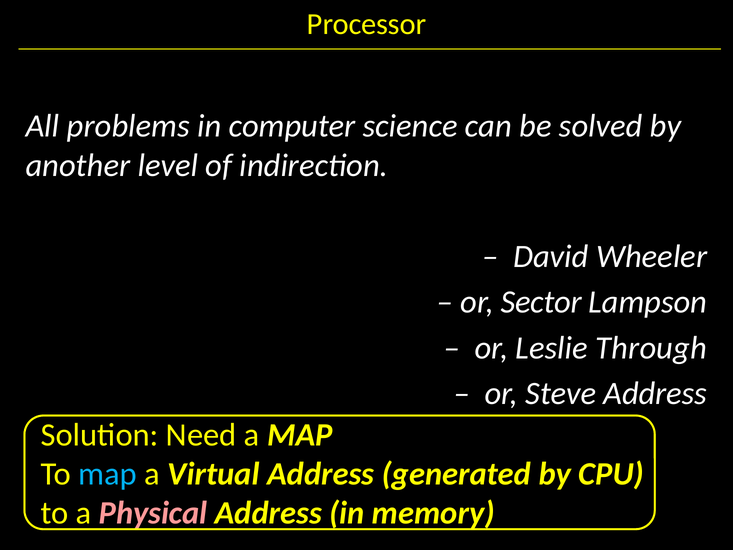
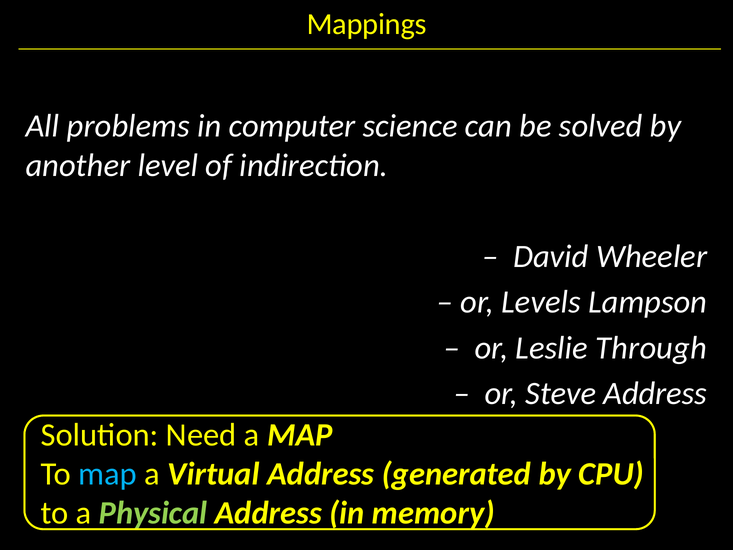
Processor: Processor -> Mappings (367, 24)
Sector: Sector -> Levels (541, 302)
Physical colour: pink -> light green (153, 513)
